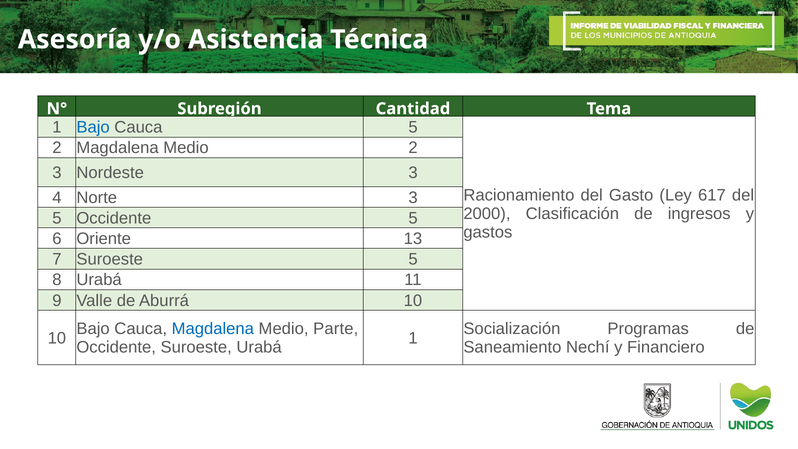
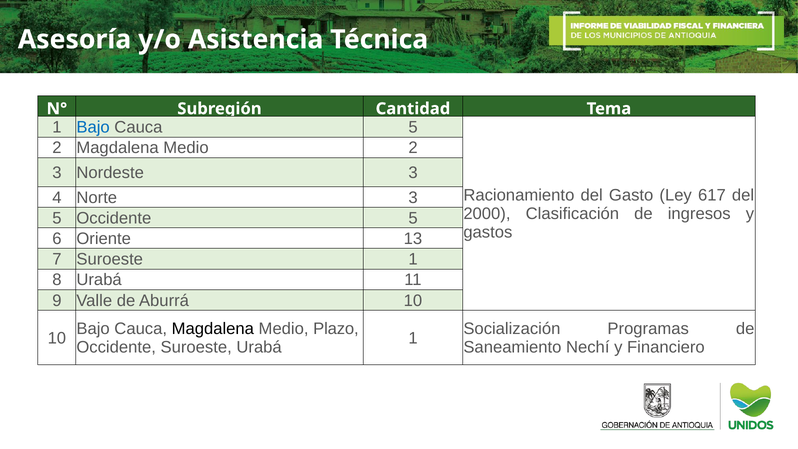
Suroeste 5: 5 -> 1 (413, 259)
Magdalena colour: blue -> black (213, 329)
Parte: Parte -> Plazo (336, 329)
